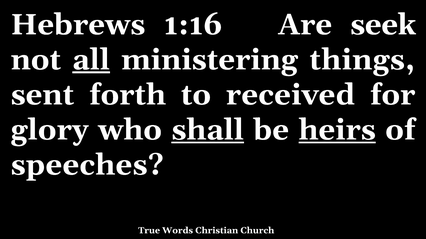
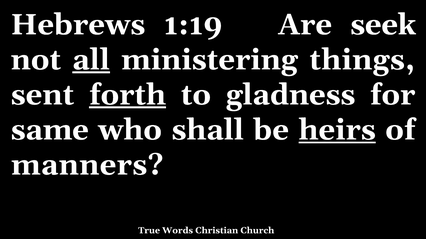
1:16: 1:16 -> 1:19 (193, 25)
forth underline: none -> present (128, 95)
received: received -> gladness (291, 95)
glory: glory -> same (50, 130)
shall underline: present -> none (208, 130)
speeches: speeches -> manners (87, 165)
